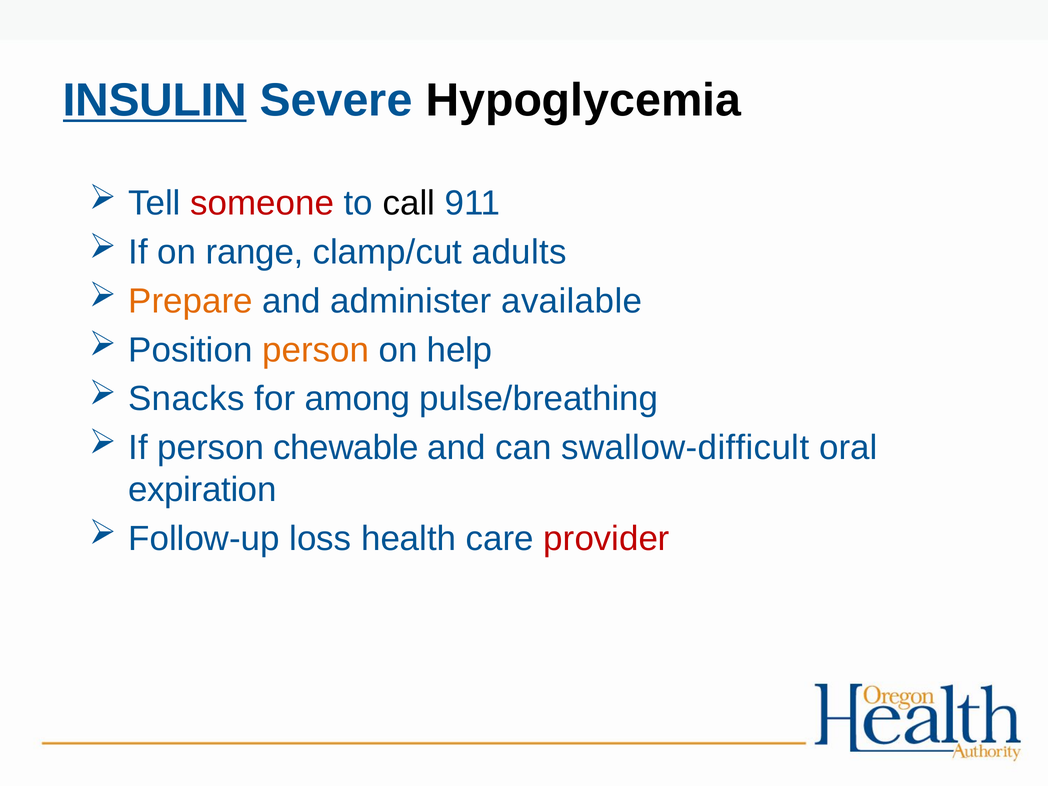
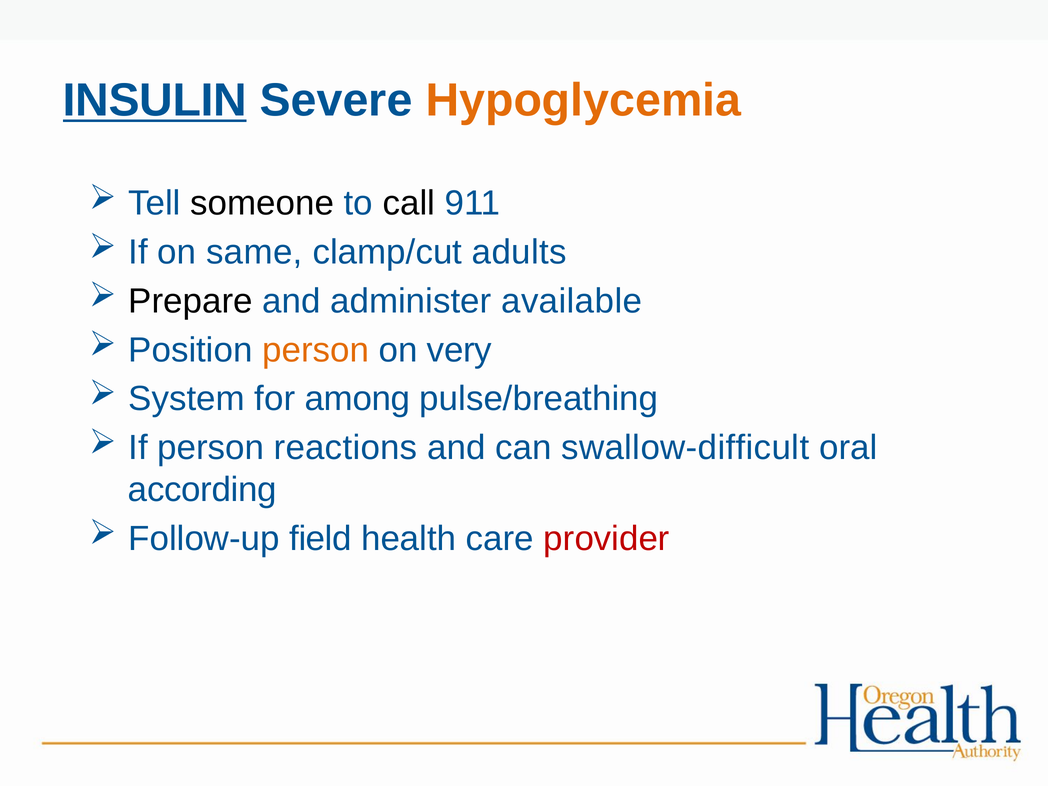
Hypoglycemia colour: black -> orange (583, 100)
someone colour: red -> black (262, 203)
range: range -> same (254, 252)
Prepare colour: orange -> black (190, 301)
help: help -> very (459, 350)
Snacks: Snacks -> System (187, 399)
chewable: chewable -> reactions (346, 448)
expiration: expiration -> according (202, 490)
loss: loss -> field (321, 539)
